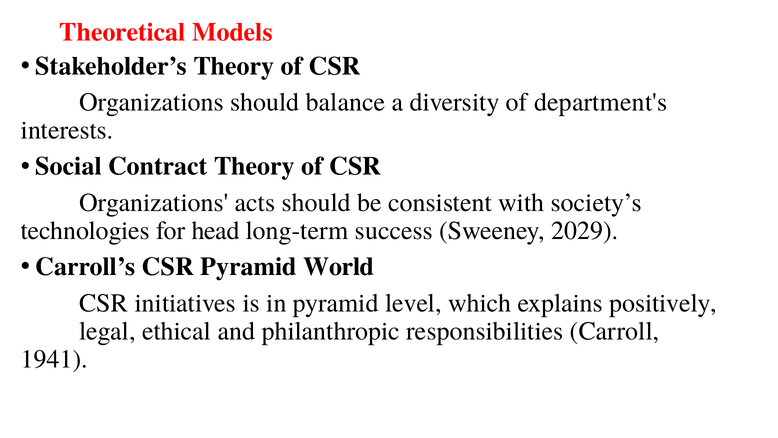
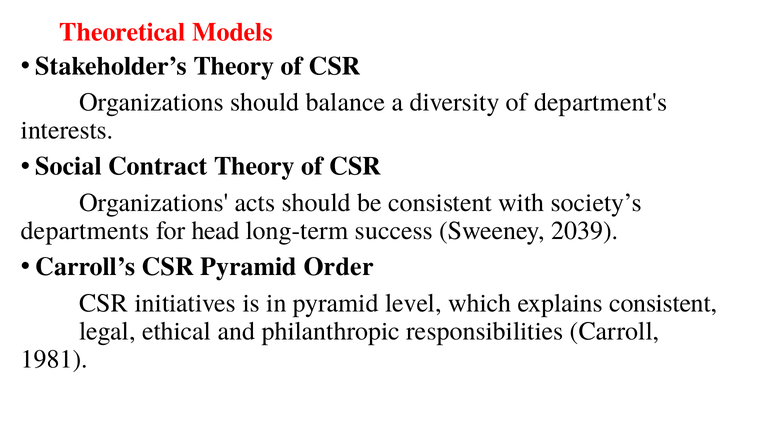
technologies: technologies -> departments (85, 230)
2029: 2029 -> 2039 (585, 230)
World: World -> Order (339, 267)
explains positively: positively -> consistent (663, 303)
1941: 1941 -> 1981 (54, 359)
